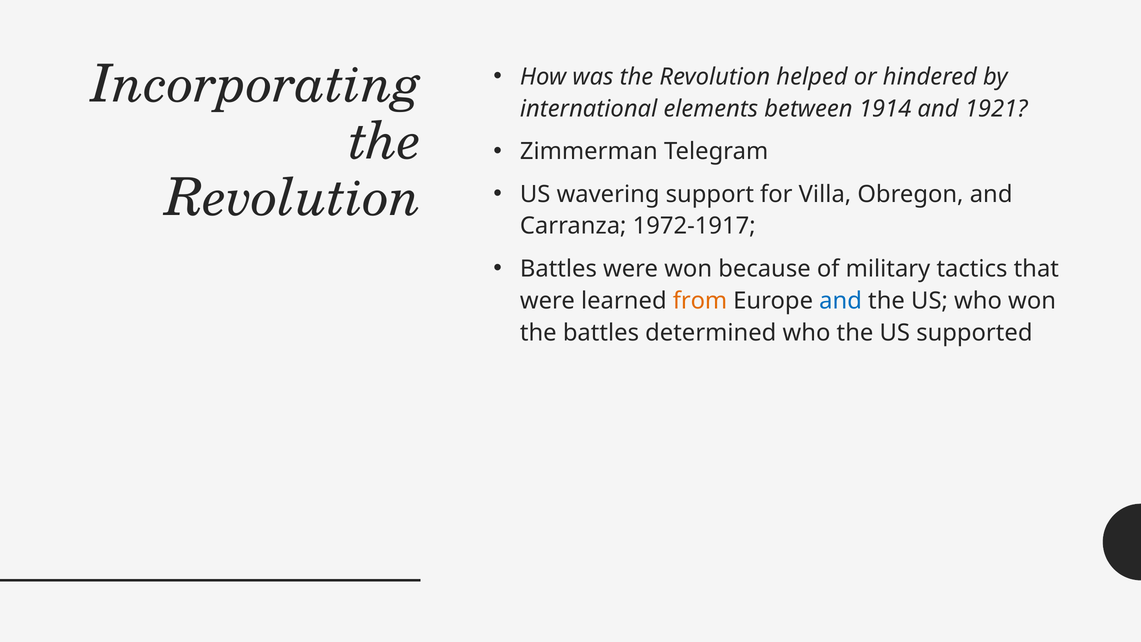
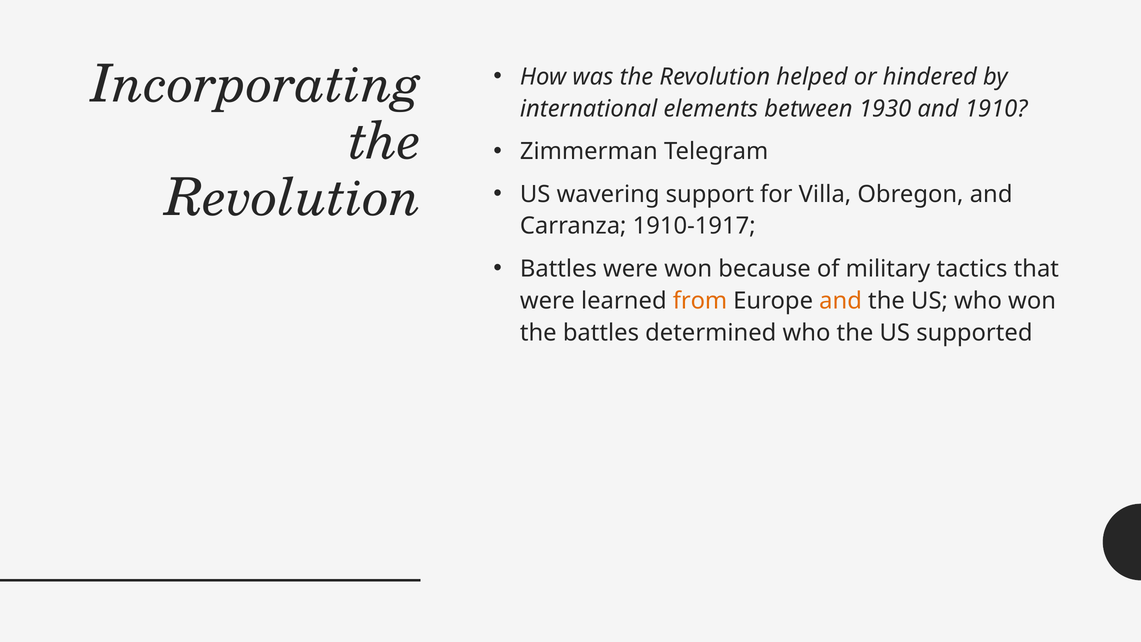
1914: 1914 -> 1930 (885, 109)
1921: 1921 -> 1910 (996, 109)
1972-1917: 1972-1917 -> 1910-1917 (694, 226)
and colour: blue -> orange (841, 301)
